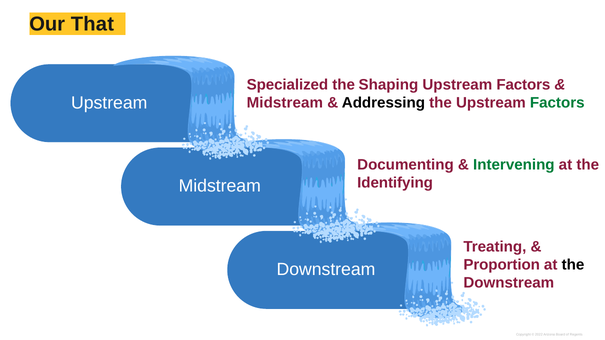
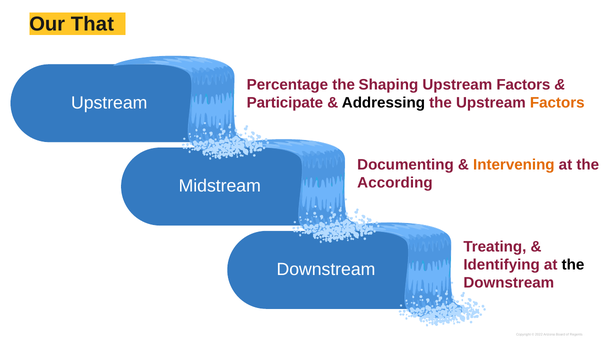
Specialized: Specialized -> Percentage (287, 85)
Midstream: Midstream -> Participate (285, 103)
Factors colour: green -> orange (557, 103)
Intervening colour: green -> orange (514, 165)
Identifying: Identifying -> According (395, 183)
Proportion: Proportion -> Identifying (502, 265)
